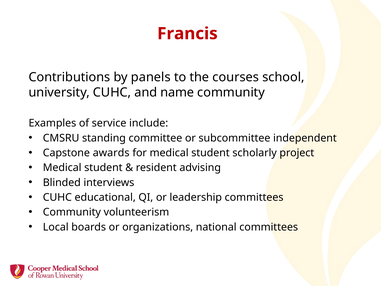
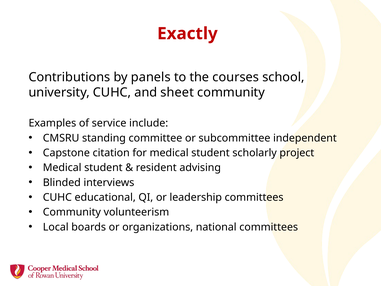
Francis: Francis -> Exactly (187, 34)
name: name -> sheet (177, 92)
awards: awards -> citation (111, 153)
